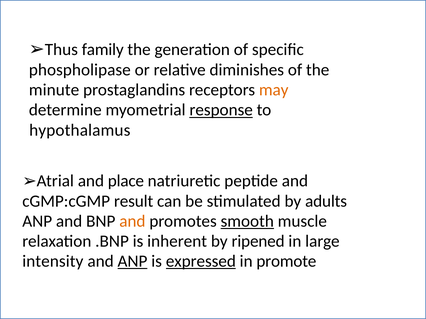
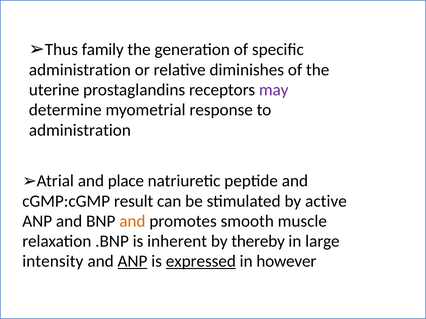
phospholipase: phospholipase -> administration (80, 70)
minute: minute -> uterine (54, 90)
may colour: orange -> purple (274, 90)
response underline: present -> none (221, 110)
hypothalamus: hypothalamus -> administration (80, 130)
adults: adults -> active (326, 201)
smooth underline: present -> none (247, 221)
ripened: ripened -> thereby (258, 242)
promote: promote -> however (286, 262)
